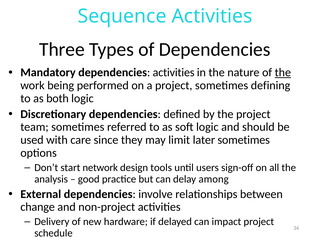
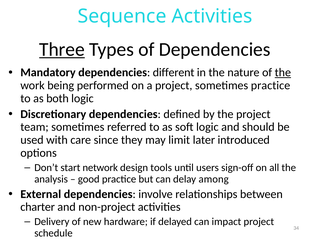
Three underline: none -> present (62, 49)
dependencies activities: activities -> different (174, 72)
sometimes defining: defining -> practice (271, 85)
later sometimes: sometimes -> introduced (244, 140)
change: change -> charter (38, 207)
